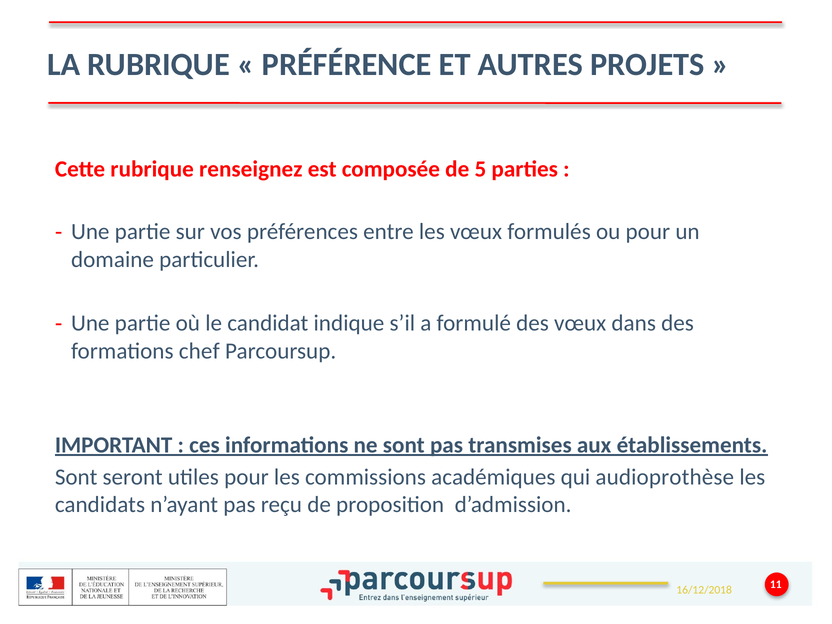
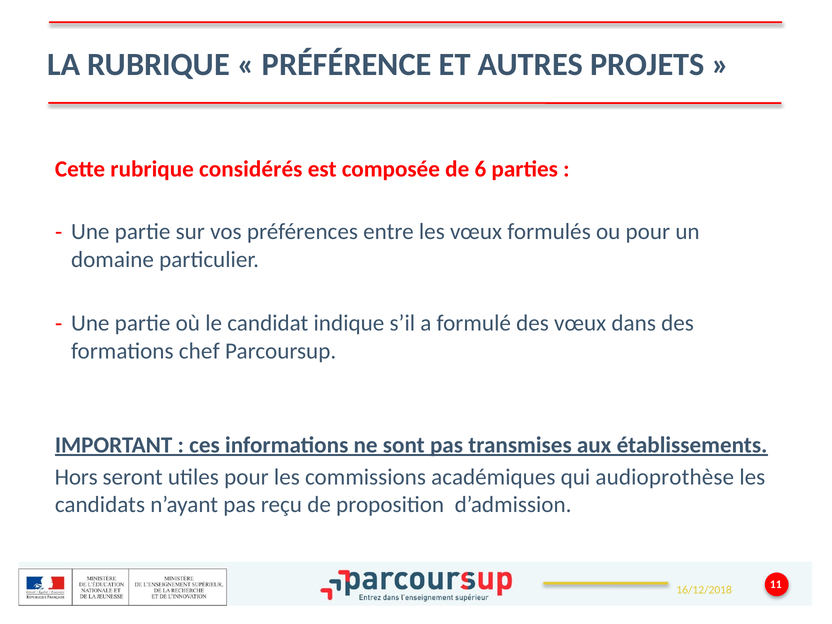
renseignez: renseignez -> considérés (251, 169)
5: 5 -> 6 (480, 169)
Sont: Sont -> Hors (76, 477)
